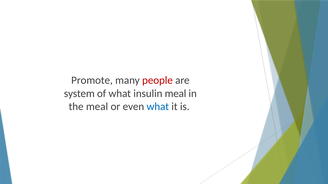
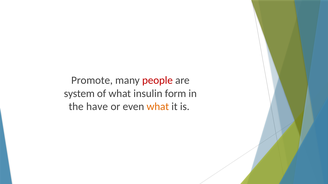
insulin meal: meal -> form (176, 94)
the meal: meal -> have (97, 107)
what colour: blue -> orange (158, 107)
